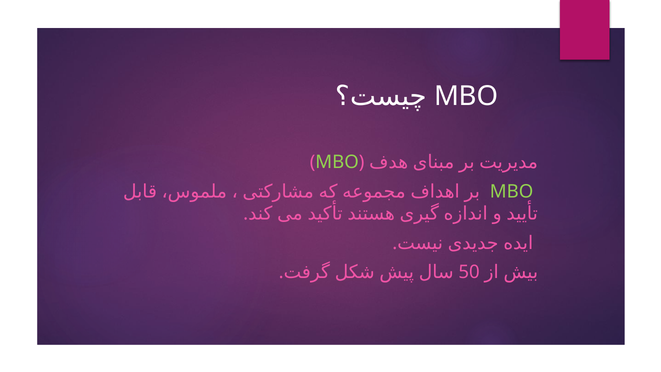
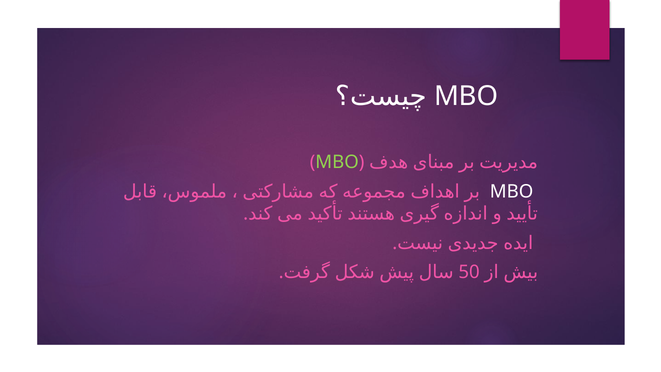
MBO colour: light green -> white (512, 191)
